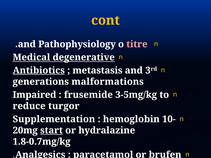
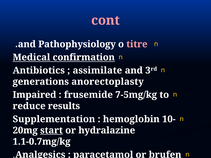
cont colour: yellow -> pink (105, 20)
degenerative: degenerative -> confirmation (84, 57)
Antibiotics underline: present -> none (39, 71)
metastasis: metastasis -> assimilate (97, 71)
malformations: malformations -> anorectoplasty (108, 82)
3-5mg/kg: 3-5mg/kg -> 7-5mg/kg (136, 95)
turgor: turgor -> results (64, 106)
1.8-0.7mg/kg: 1.8-0.7mg/kg -> 1.1-0.7mg/kg (42, 142)
